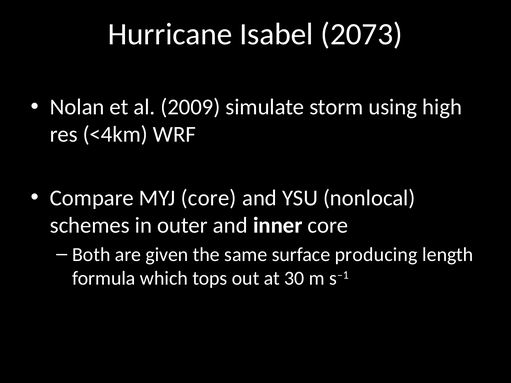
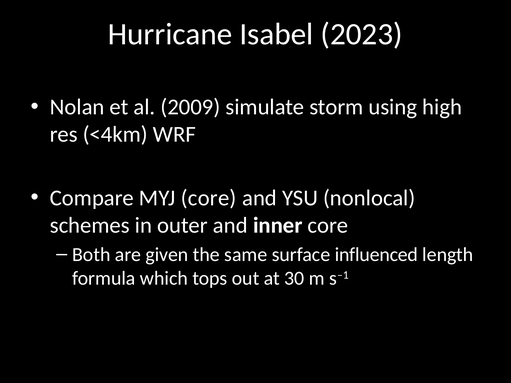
2073: 2073 -> 2023 (362, 34)
producing: producing -> influenced (376, 255)
